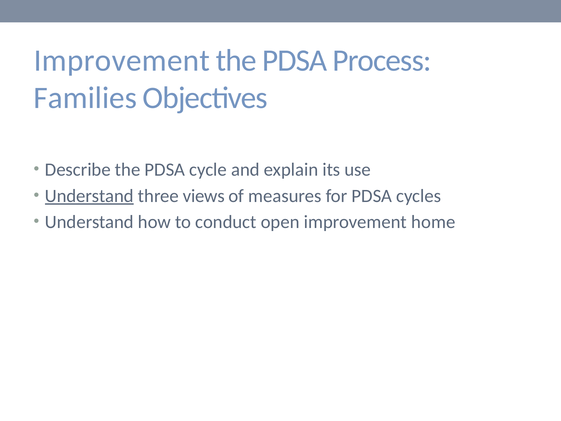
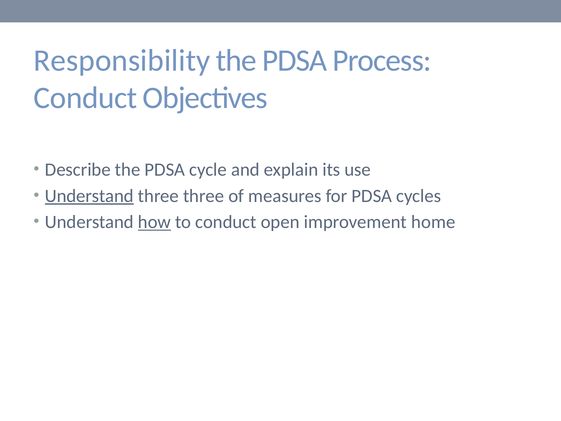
Improvement: Improvement -> Responsibility (122, 61)
Families: Families -> Conduct (86, 98)
three views: views -> three (204, 196)
how underline: none -> present (154, 222)
